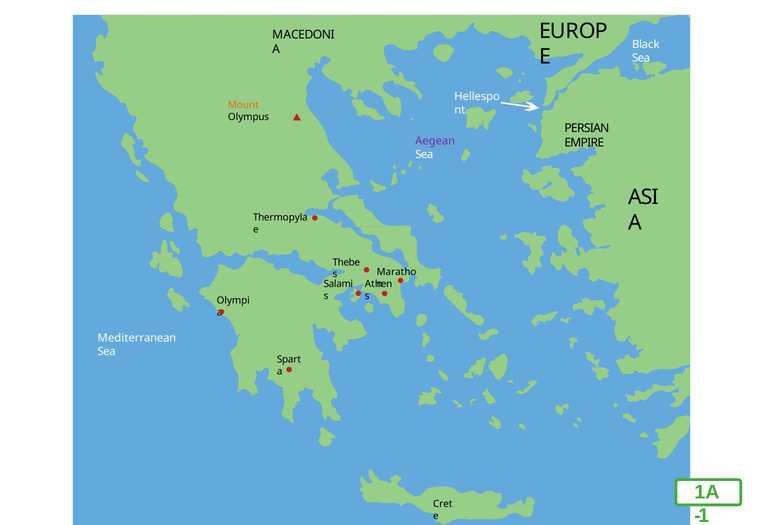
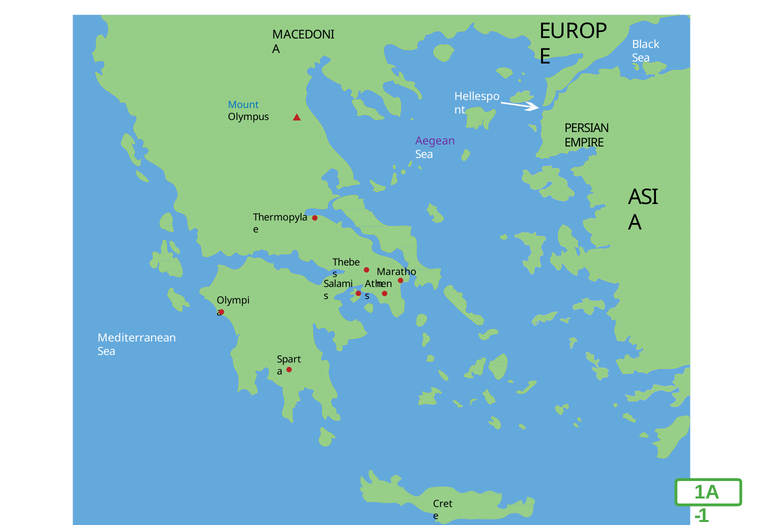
Mount colour: orange -> blue (243, 105)
